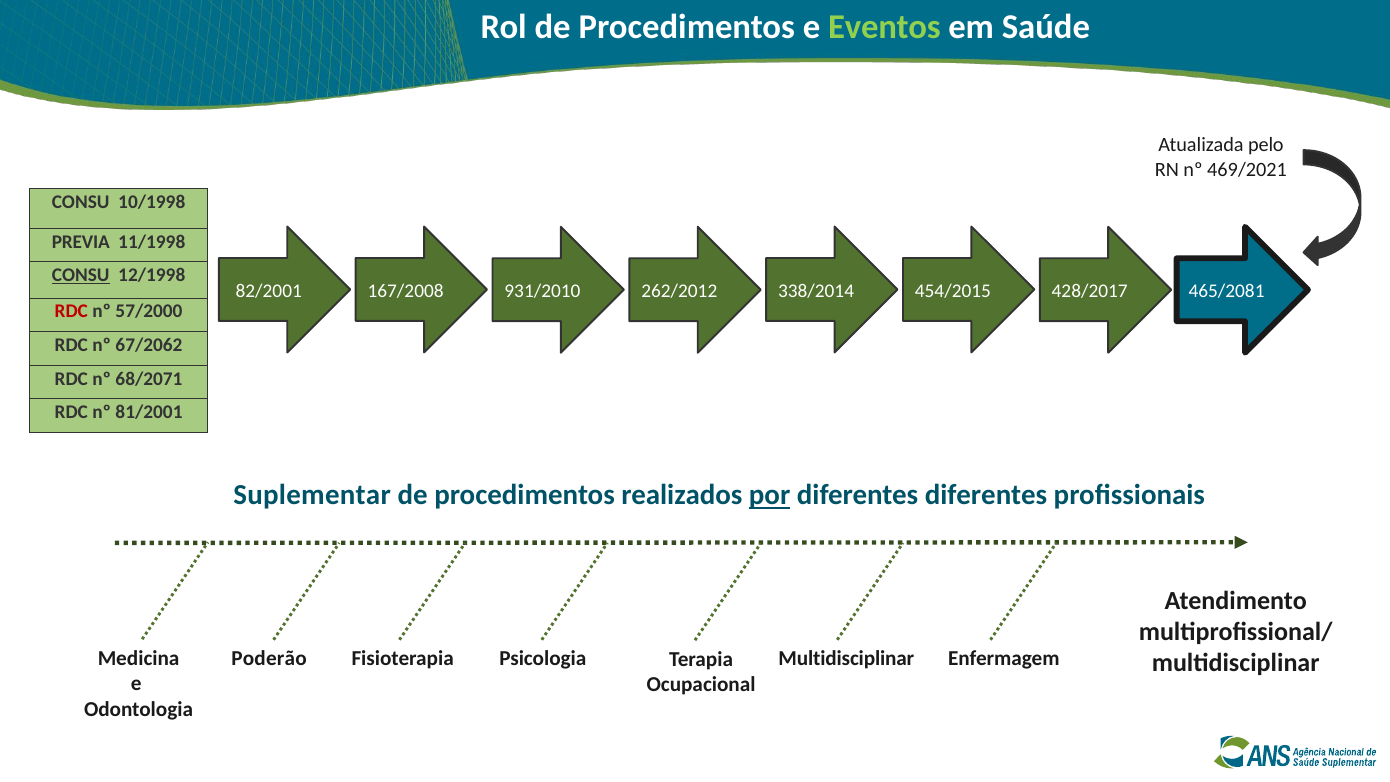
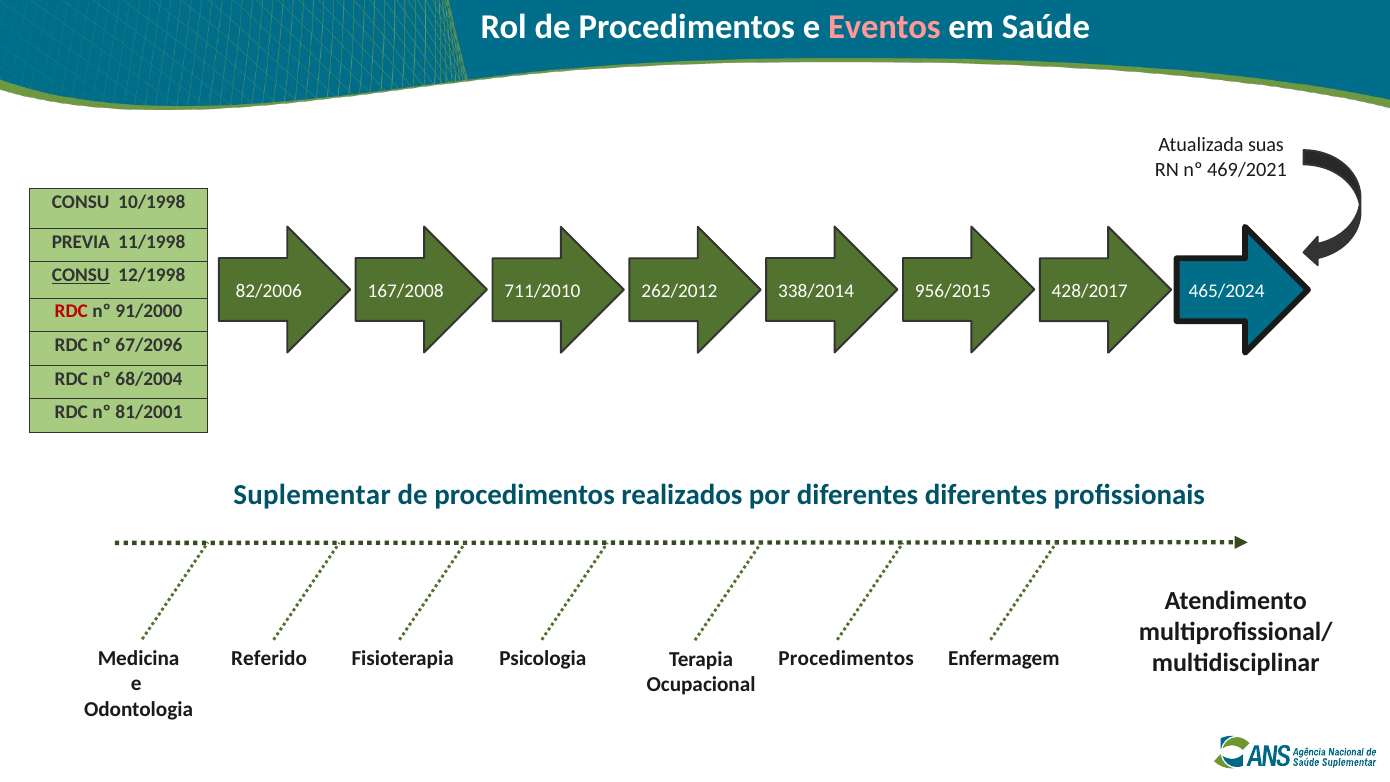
Eventos colour: light green -> pink (884, 27)
pelo: pelo -> suas (1266, 145)
82/2001: 82/2001 -> 82/2006 (269, 291)
454/2015: 454/2015 -> 956/2015 (953, 291)
931/2010: 931/2010 -> 711/2010 (542, 291)
465/2081: 465/2081 -> 465/2024 (1227, 291)
57/2000: 57/2000 -> 91/2000 (149, 312)
67/2062: 67/2062 -> 67/2096 (149, 345)
68/2071: 68/2071 -> 68/2004 (149, 379)
por underline: present -> none (770, 495)
Poderão: Poderão -> Referido (269, 659)
Multidisciplinar: Multidisciplinar -> Procedimentos (846, 659)
